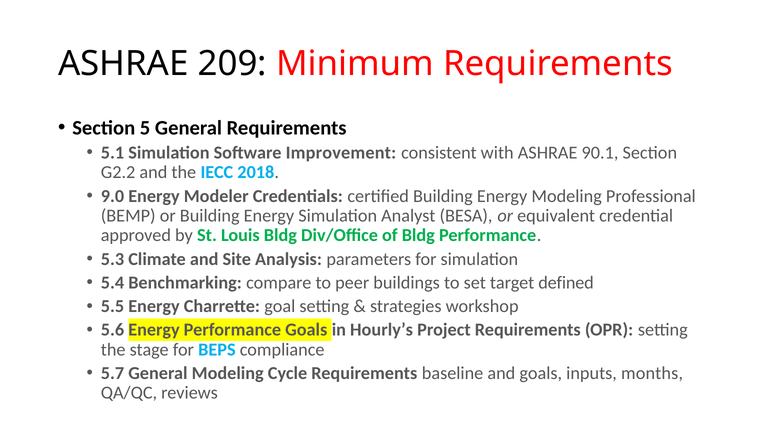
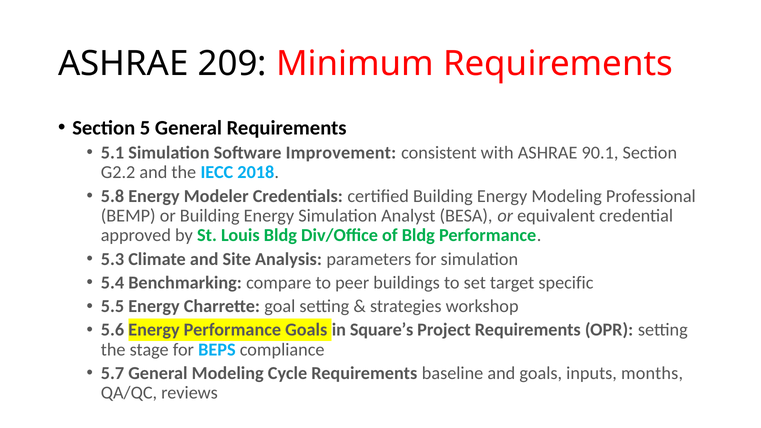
9.0: 9.0 -> 5.8 (112, 196)
defined: defined -> specific (566, 283)
Hourly’s: Hourly’s -> Square’s (382, 330)
